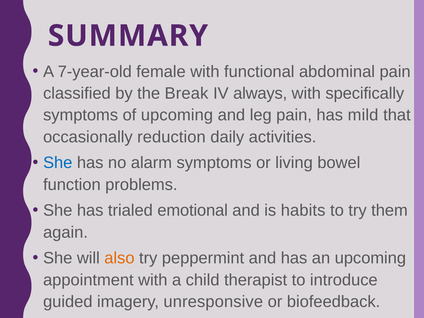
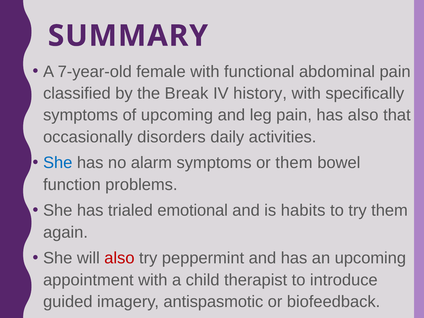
always: always -> history (260, 93)
has mild: mild -> also (363, 115)
reduction: reduction -> disorders (171, 137)
or living: living -> them (294, 163)
also colour: orange -> red (119, 258)
unresponsive: unresponsive -> antispasmotic (213, 302)
